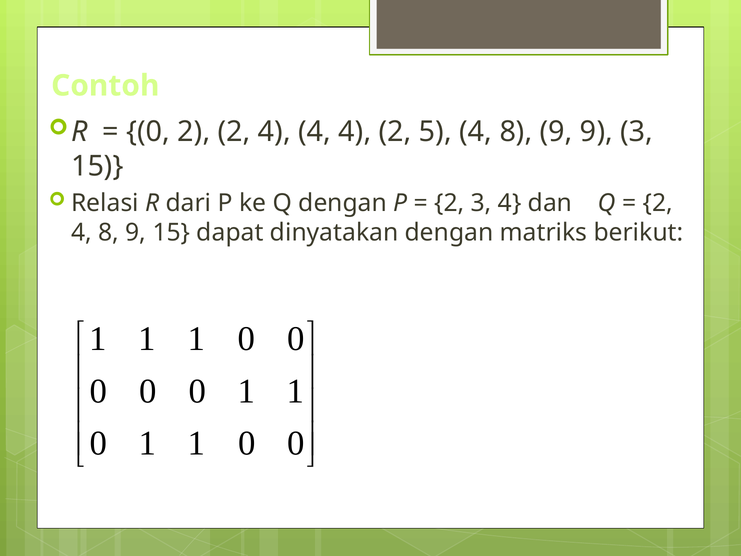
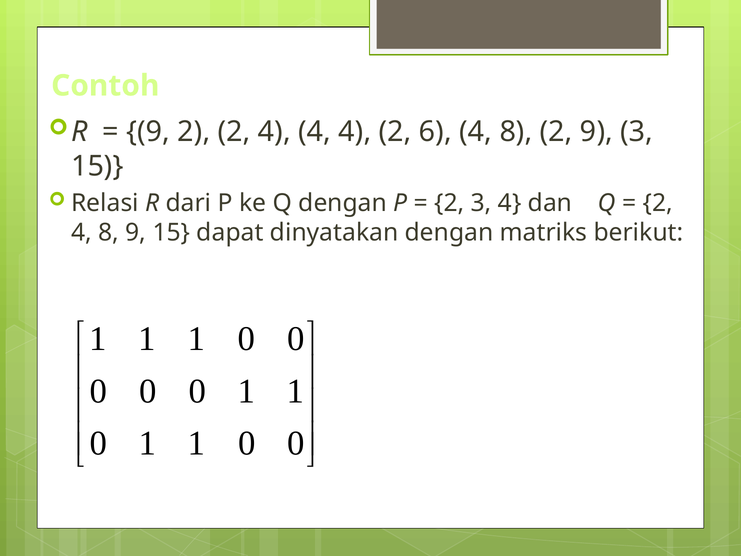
0: 0 -> 9 (148, 132)
5: 5 -> 6 (435, 132)
9: 9 -> 2 (556, 132)
